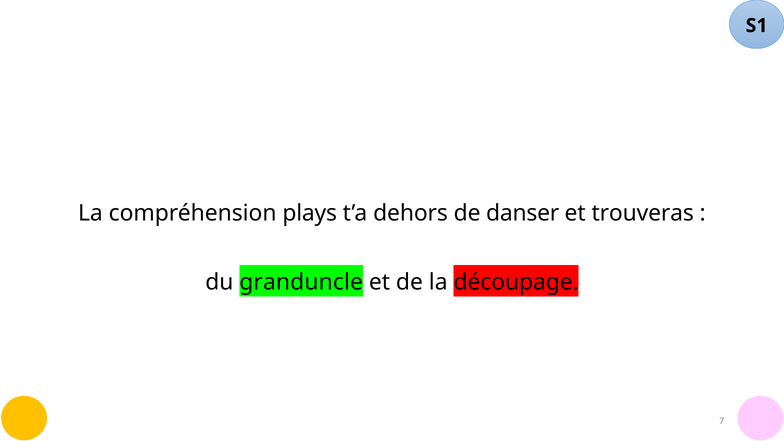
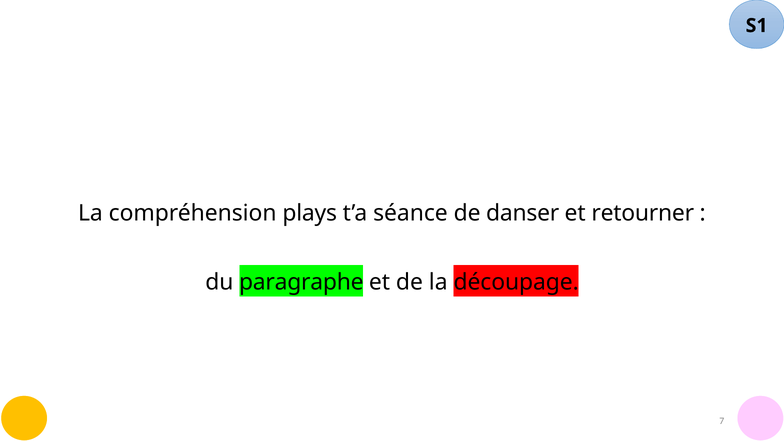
dehors: dehors -> séance (410, 213)
trouveras: trouveras -> retourner (643, 213)
granduncle: granduncle -> paragraphe (301, 282)
